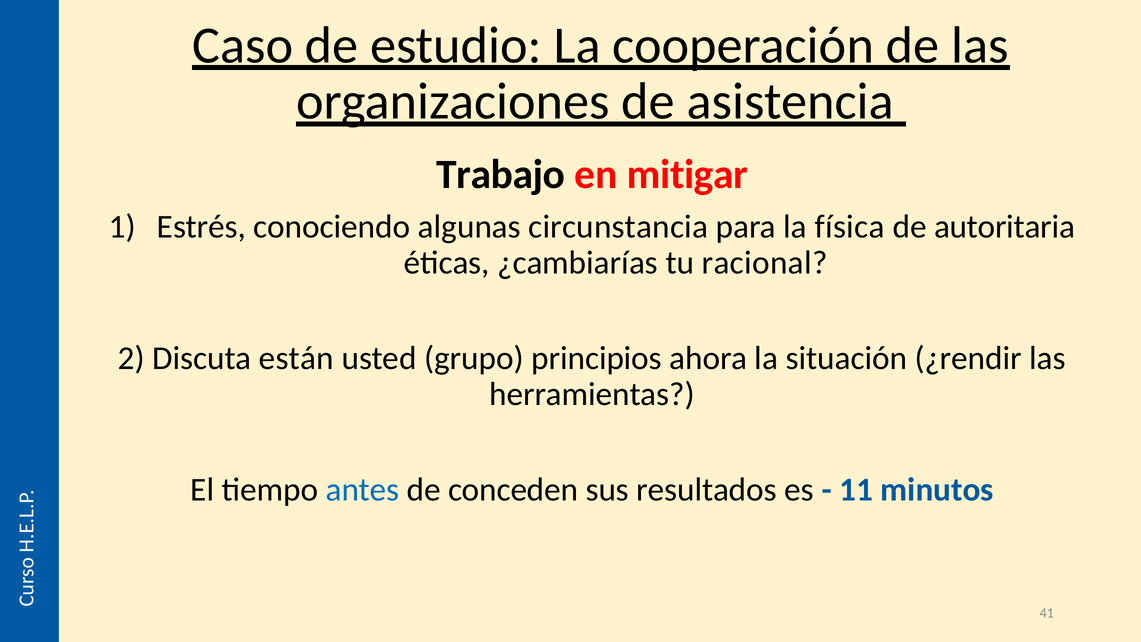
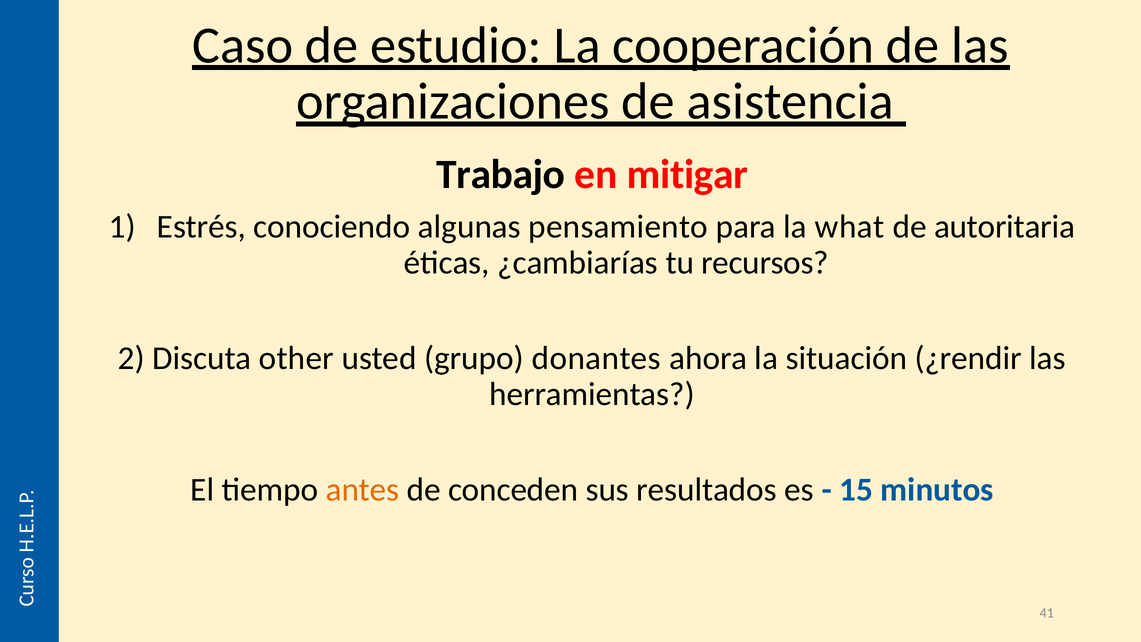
circunstancia: circunstancia -> pensamiento (618, 227)
física: física -> what (850, 227)
racional: racional -> recursos (765, 263)
están: están -> other (296, 358)
principios: principios -> donantes (596, 358)
antes colour: blue -> orange (362, 489)
11: 11 -> 15 (856, 489)
